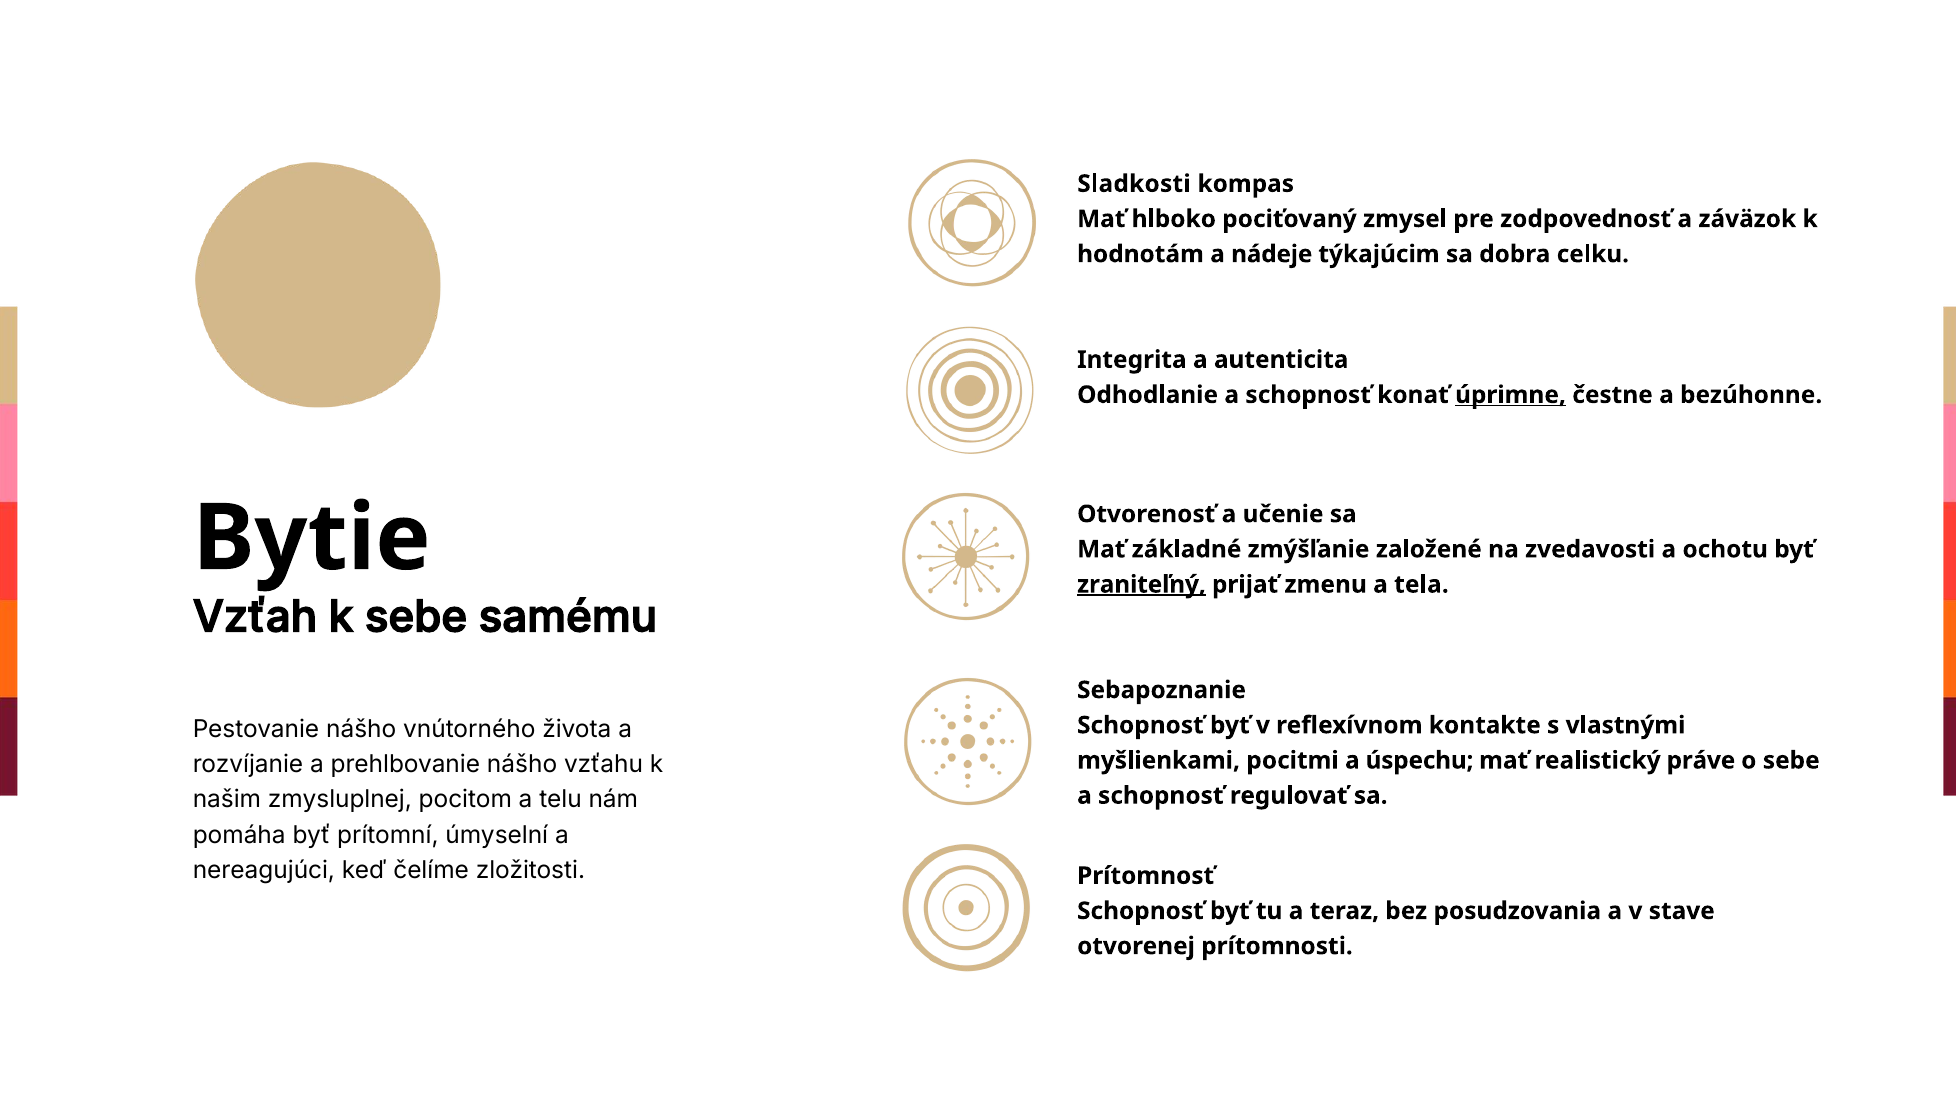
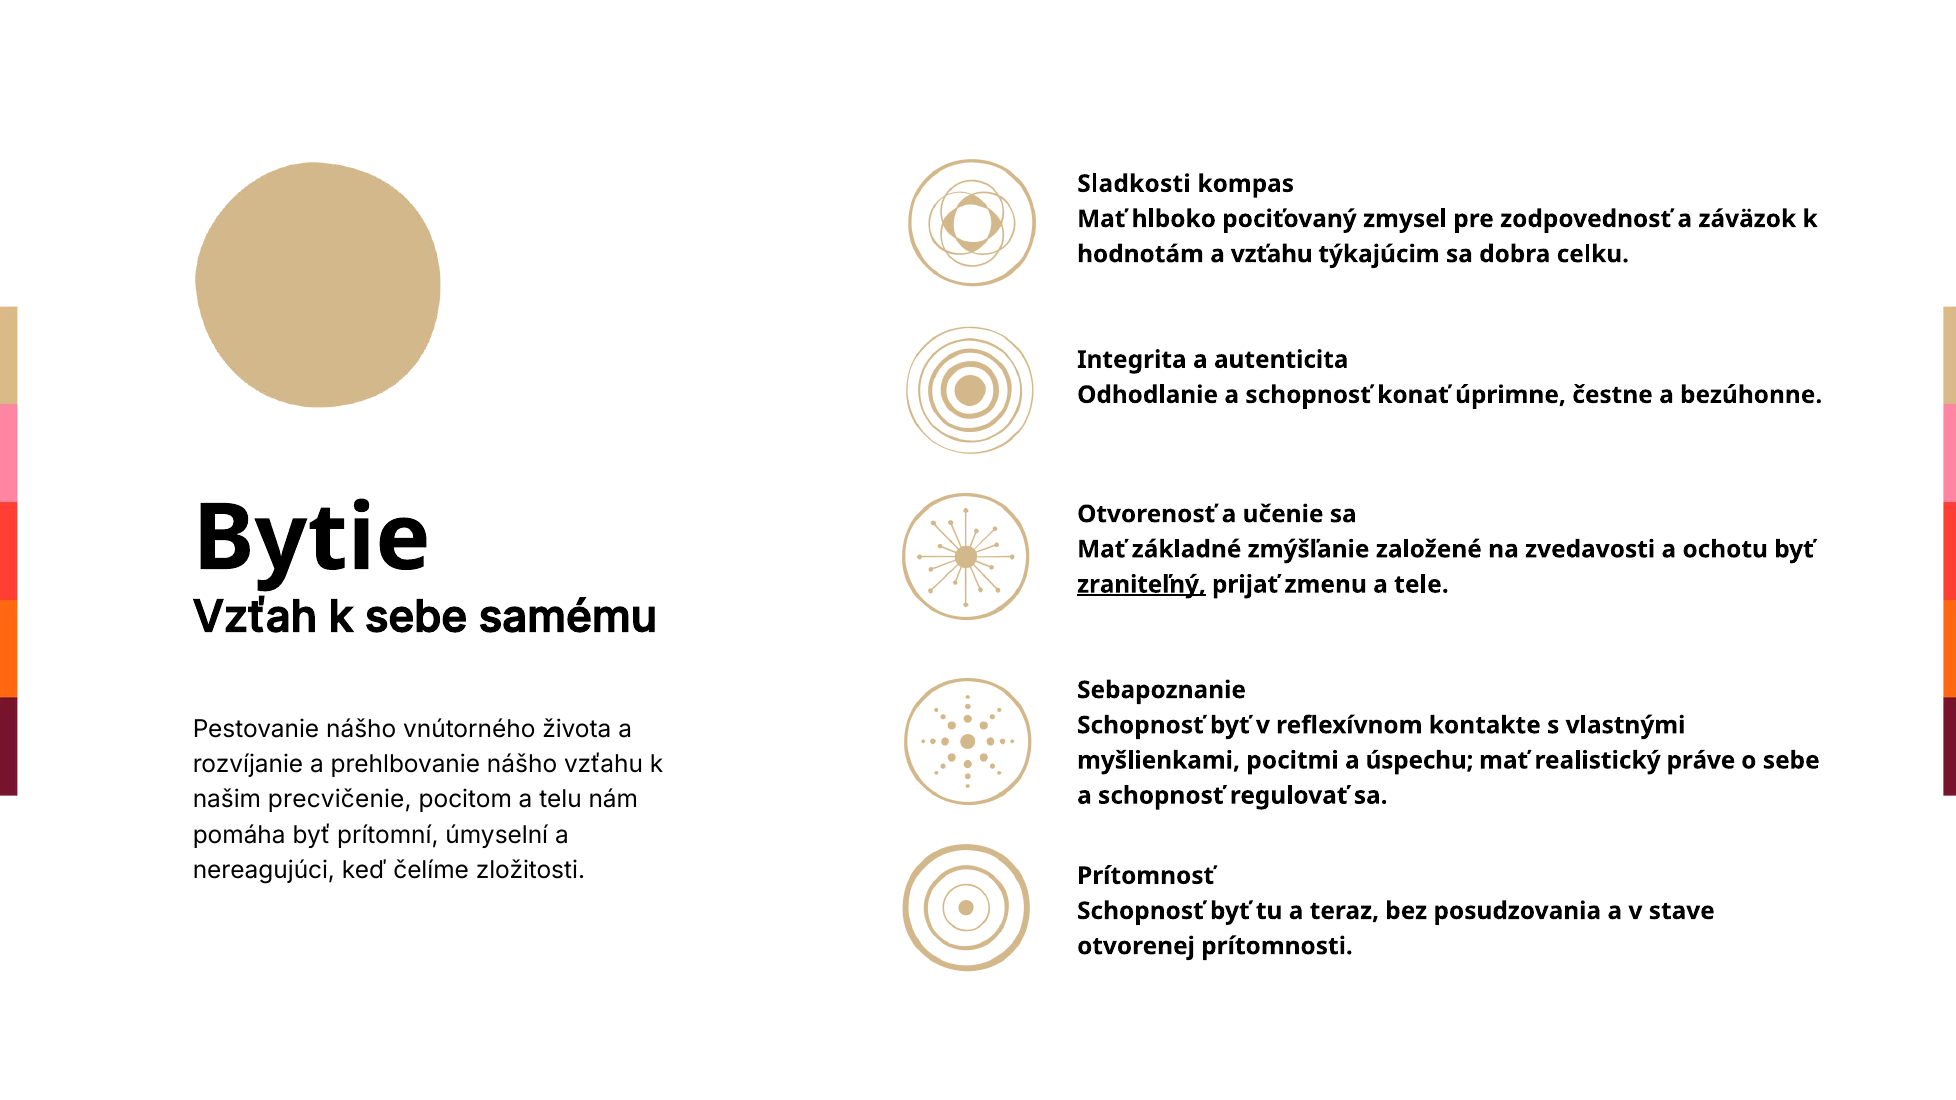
a nádeje: nádeje -> vzťahu (1272, 254)
úprimne underline: present -> none (1510, 395)
tela: tela -> tele (1421, 585)
zmysluplnej: zmysluplnej -> precvičenie (340, 800)
